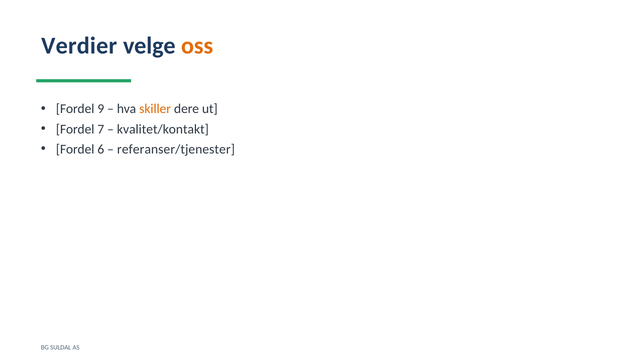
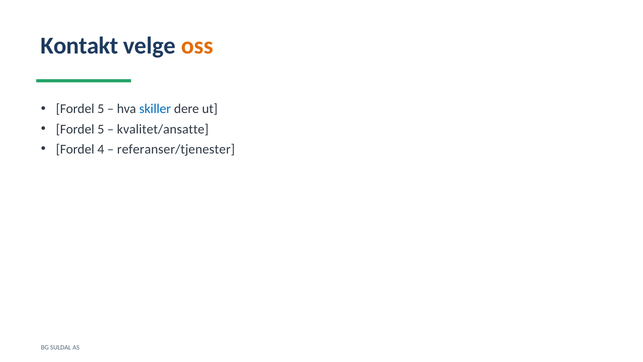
Verdier: Verdier -> Kontakt (79, 46)
9: 9 -> 5 (101, 109)
skiller colour: orange -> blue (155, 109)
7: 7 -> 5 (101, 129)
kvalitet/kontakt: kvalitet/kontakt -> kvalitet/ansatte (163, 129)
6: 6 -> 4 (101, 149)
